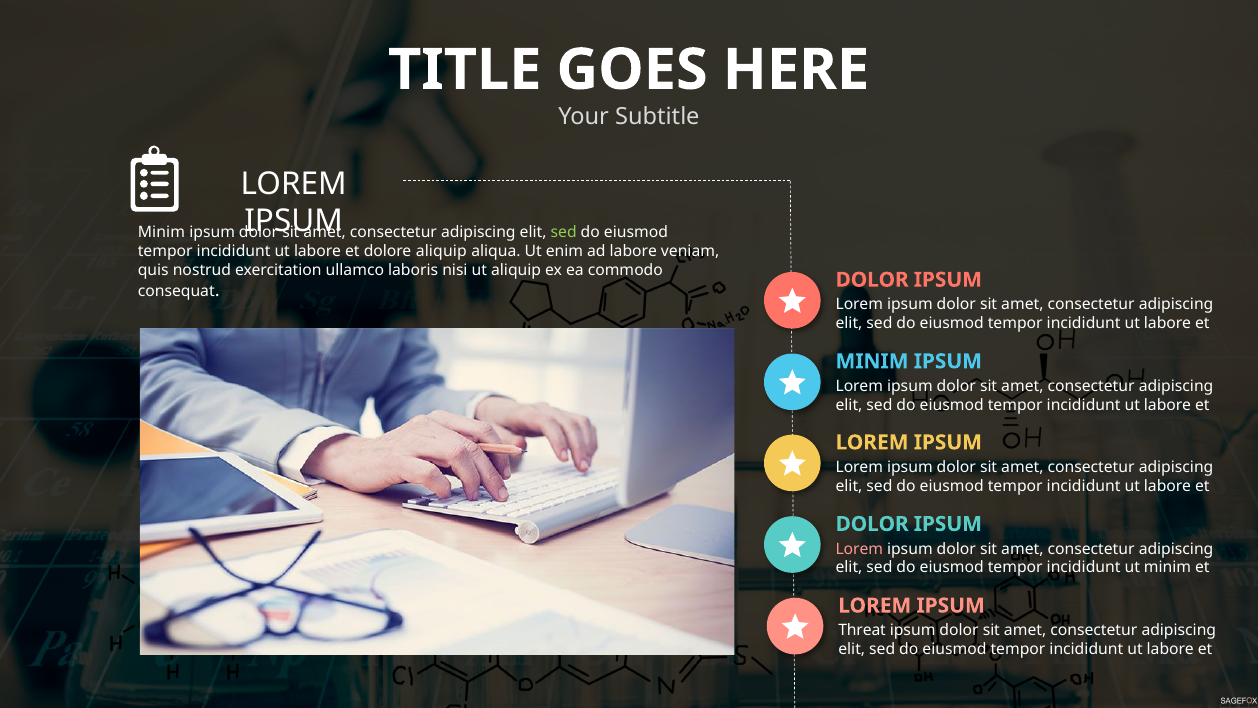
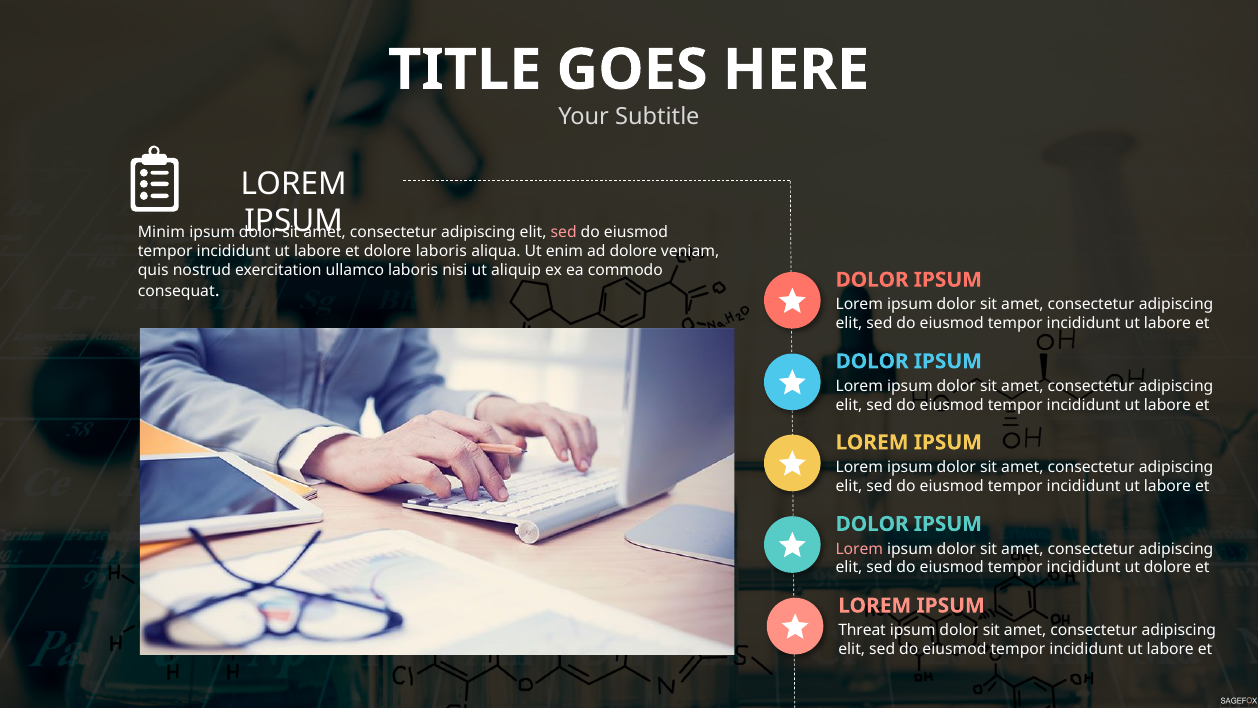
sed colour: light green -> pink (564, 232)
dolore aliquip: aliquip -> laboris (441, 251)
ad labore: labore -> dolore (633, 251)
MINIM: MINIM -> DOLOR (872, 361)
ut minim: minim -> dolore (1168, 567)
